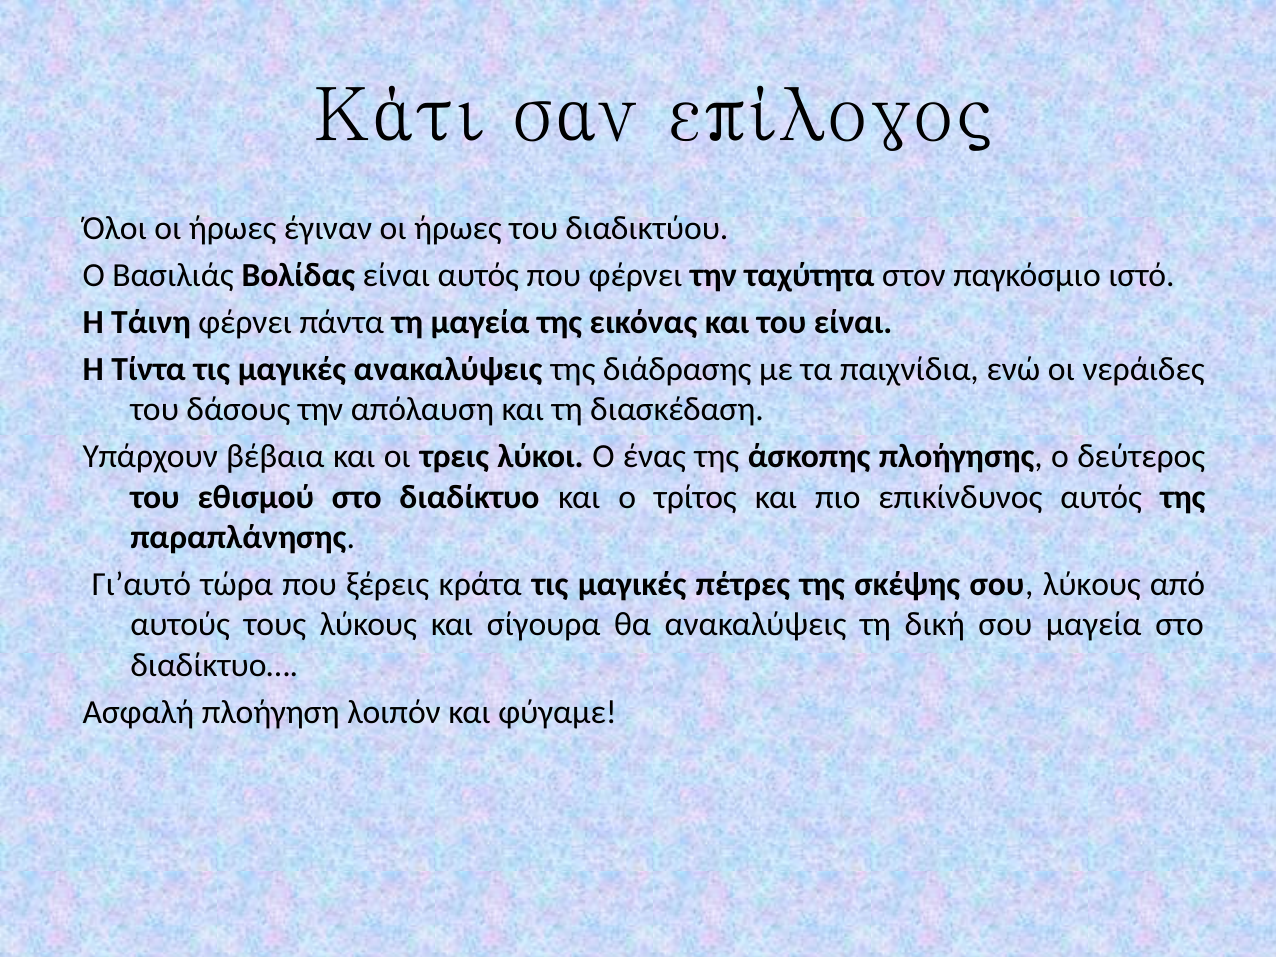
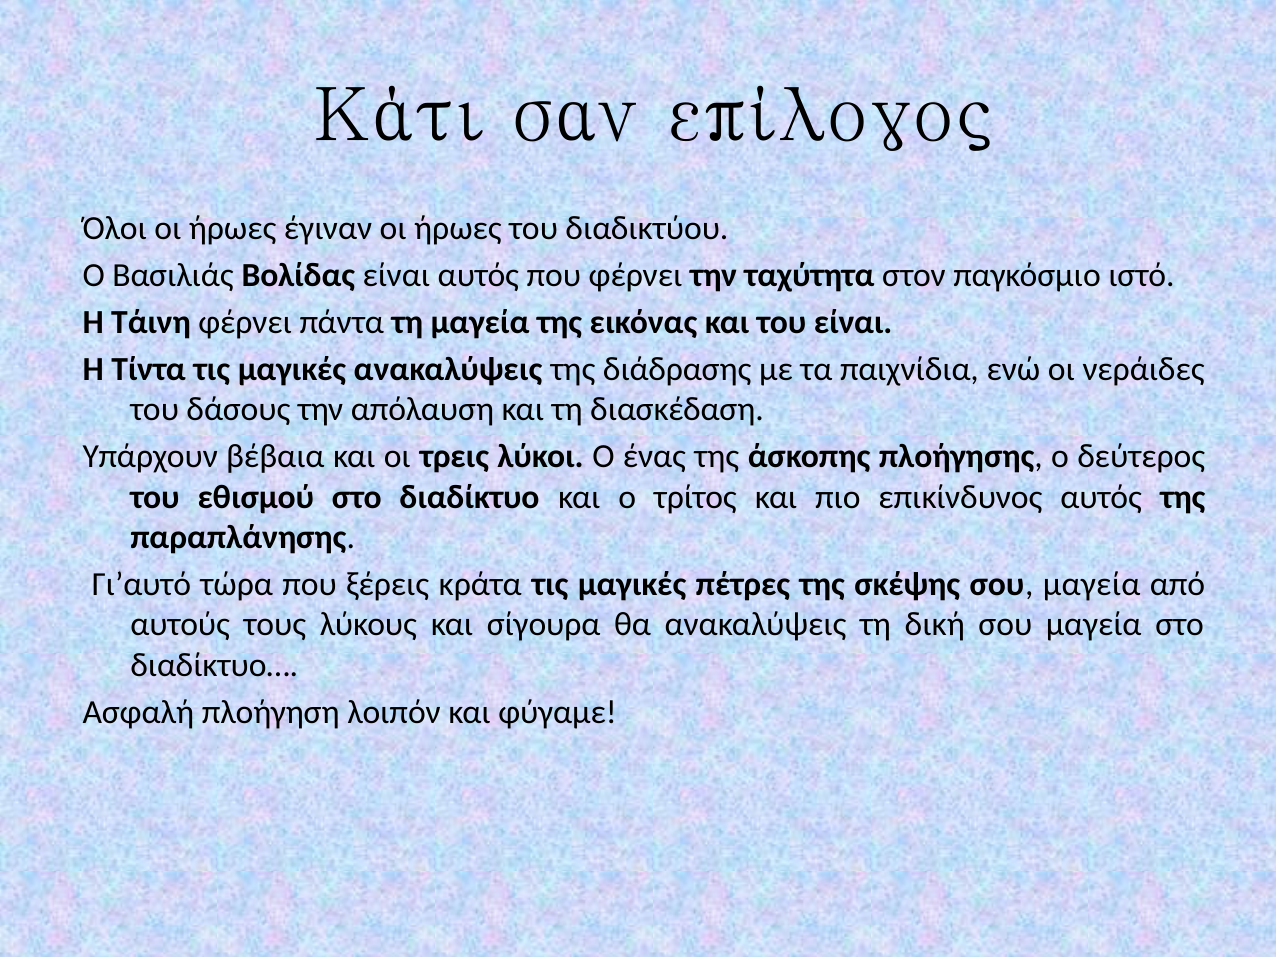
σκέψης σου λύκους: λύκους -> μαγεία (1092, 584)
